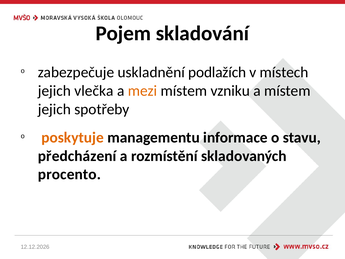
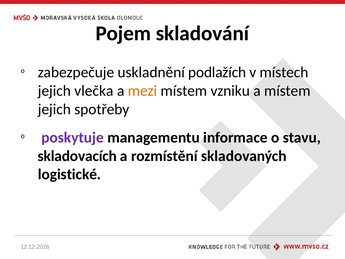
poskytuje colour: orange -> purple (73, 137)
předcházení: předcházení -> skladovacích (77, 156)
procento: procento -> logistické (70, 174)
